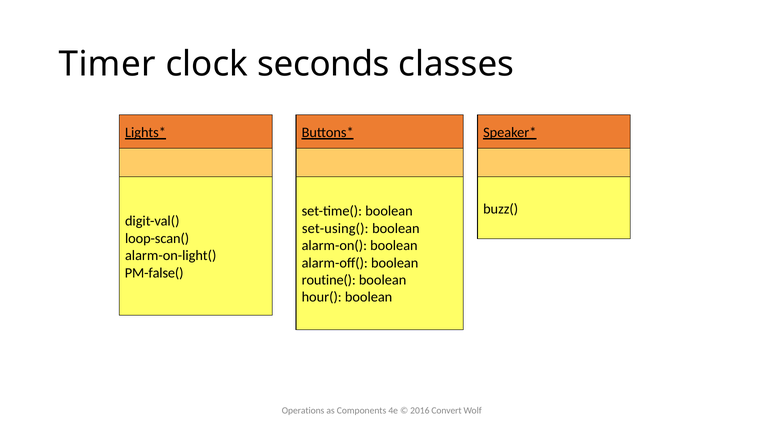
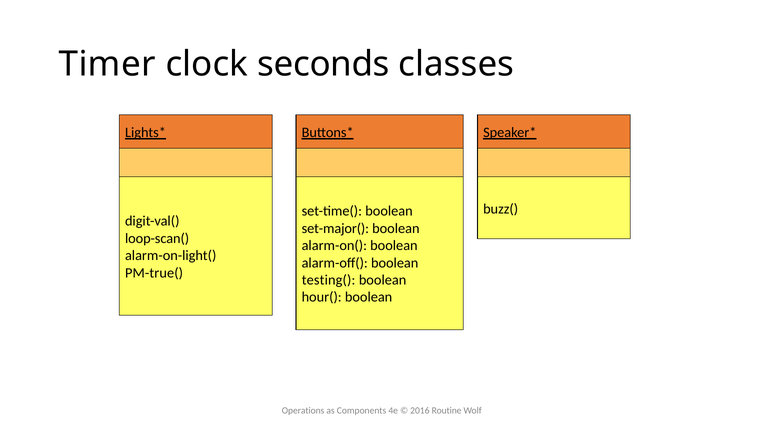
set-using(: set-using( -> set-major( (335, 228)
PM-false(: PM-false( -> PM-true( (154, 273)
routine(: routine( -> testing( (329, 280)
Convert: Convert -> Routine (447, 410)
